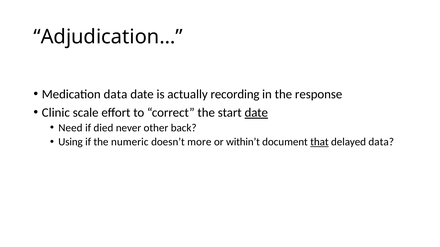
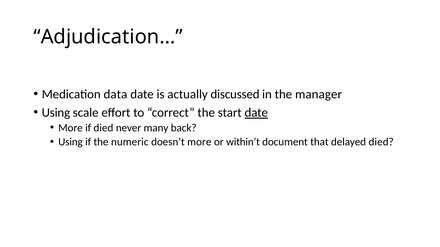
recording: recording -> discussed (235, 94)
response: response -> manager (319, 94)
Clinic: Clinic -> Using (56, 113)
Need: Need -> More (70, 128)
other: other -> many (156, 128)
that underline: present -> none (319, 142)
delayed data: data -> died (381, 142)
